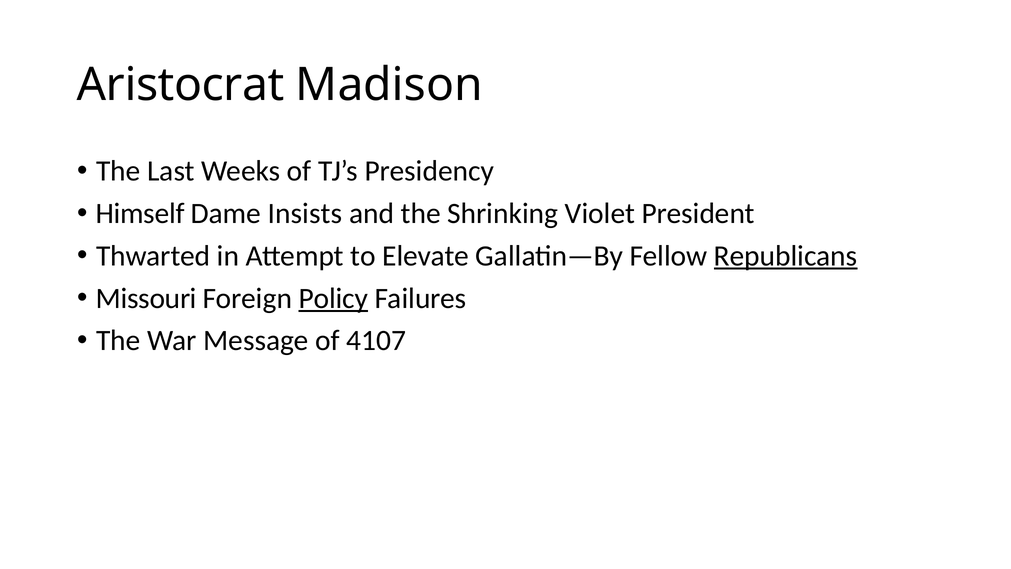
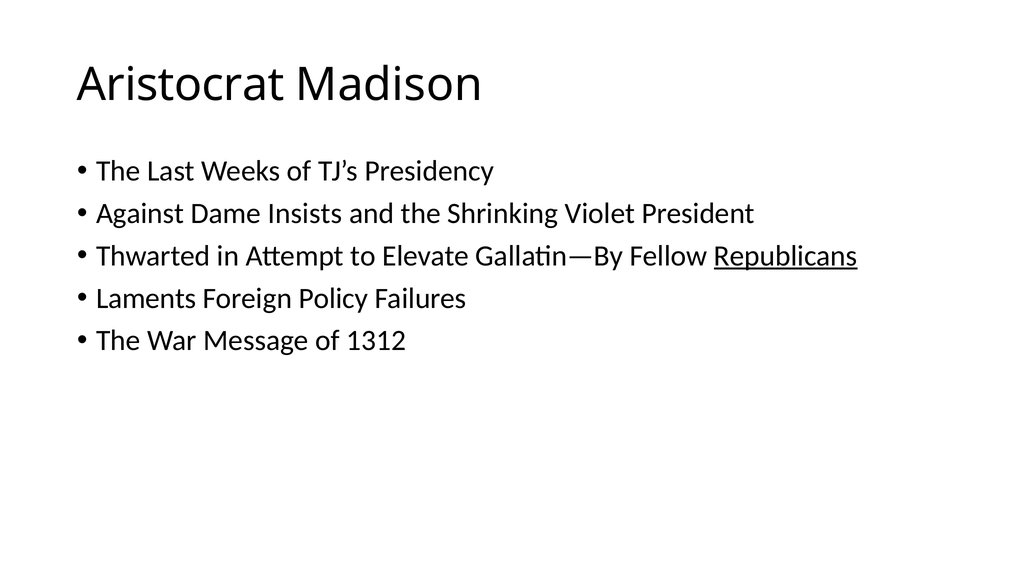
Himself: Himself -> Against (140, 213)
Missouri: Missouri -> Laments (146, 298)
Policy underline: present -> none (333, 298)
4107: 4107 -> 1312 (376, 340)
